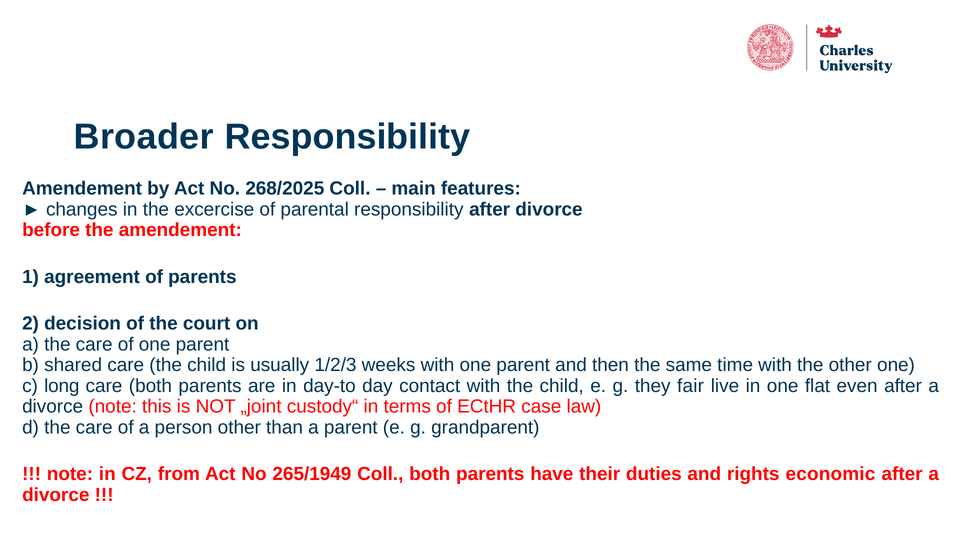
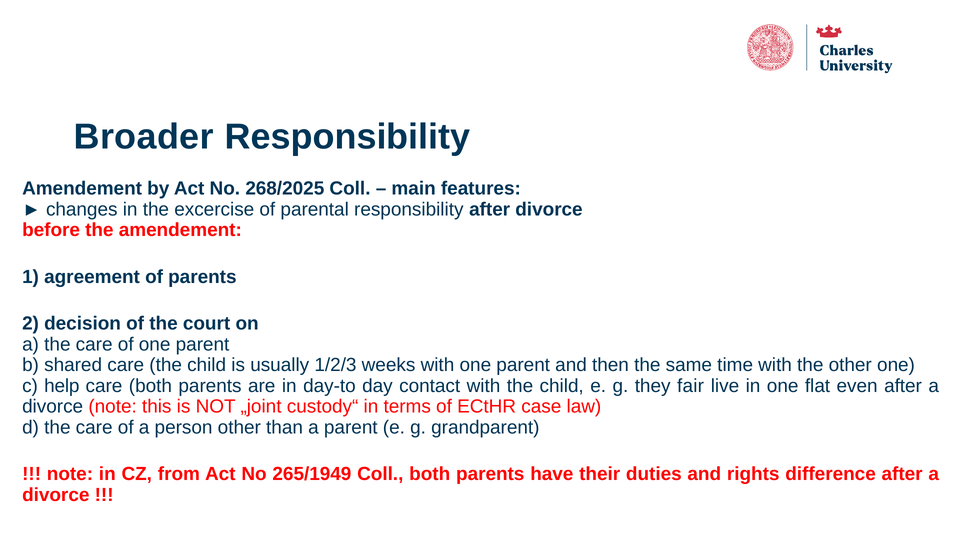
long: long -> help (62, 385)
economic: economic -> difference (831, 474)
